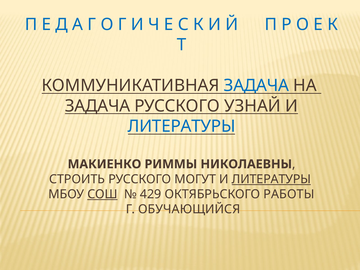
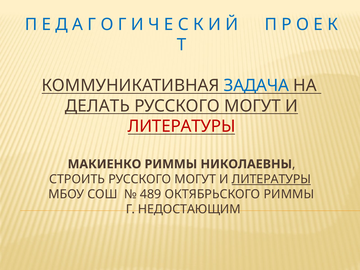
ЗАДАЧА: ЗАДАЧА -> ДЕЛАТЬ (97, 106)
УЗНАЙ: УЗНАЙ -> МОГУТ (253, 106)
ЛИТЕРАТУРЫ colour: blue -> red (182, 126)
СОШ underline: present -> none (102, 194)
429: 429 -> 489 (151, 194)
ОКТЯБРЬСКОГО РАБОТЫ: РАБОТЫ -> РИММЫ (289, 194)
ОБУЧАЮЩИЙСЯ: ОБУЧАЮЩИЙСЯ -> НЕДОСТАЮЩИМ (189, 209)
